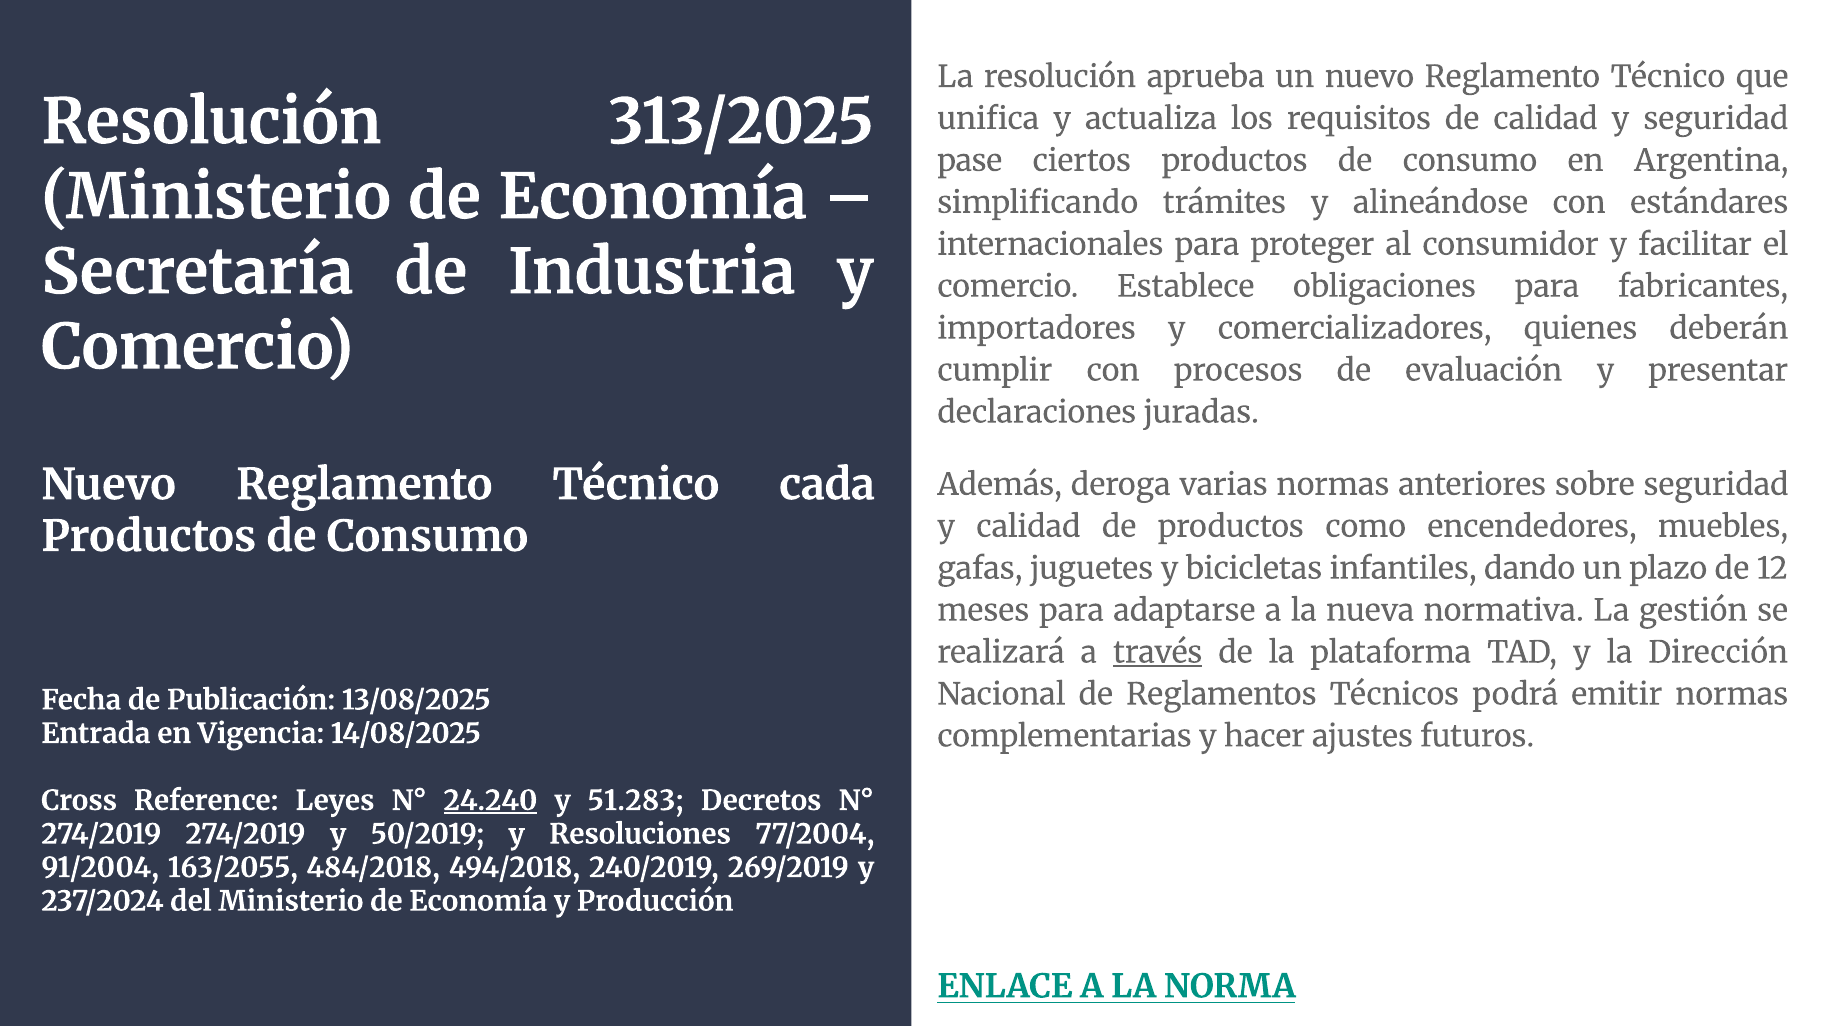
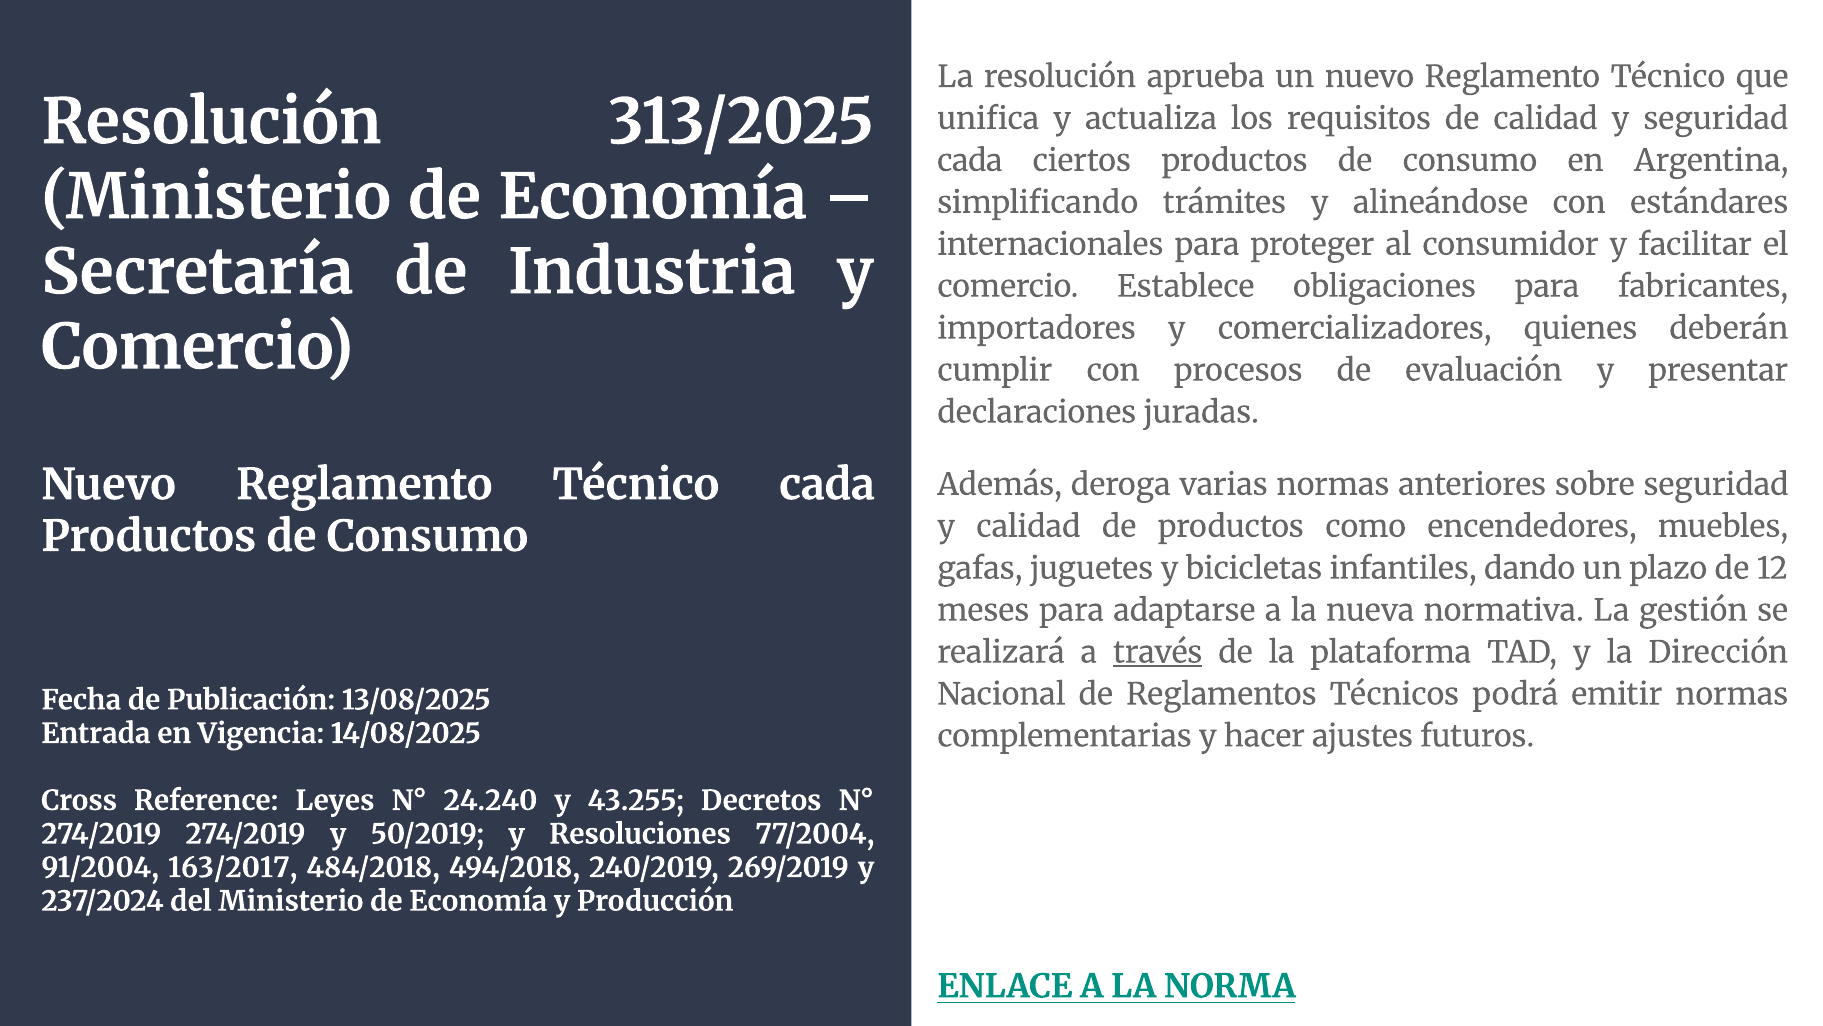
pase: pase -> cada (970, 161)
24.240 underline: present -> none (490, 800)
51.283: 51.283 -> 43.255 (636, 800)
163/2055: 163/2055 -> 163/2017 (233, 868)
